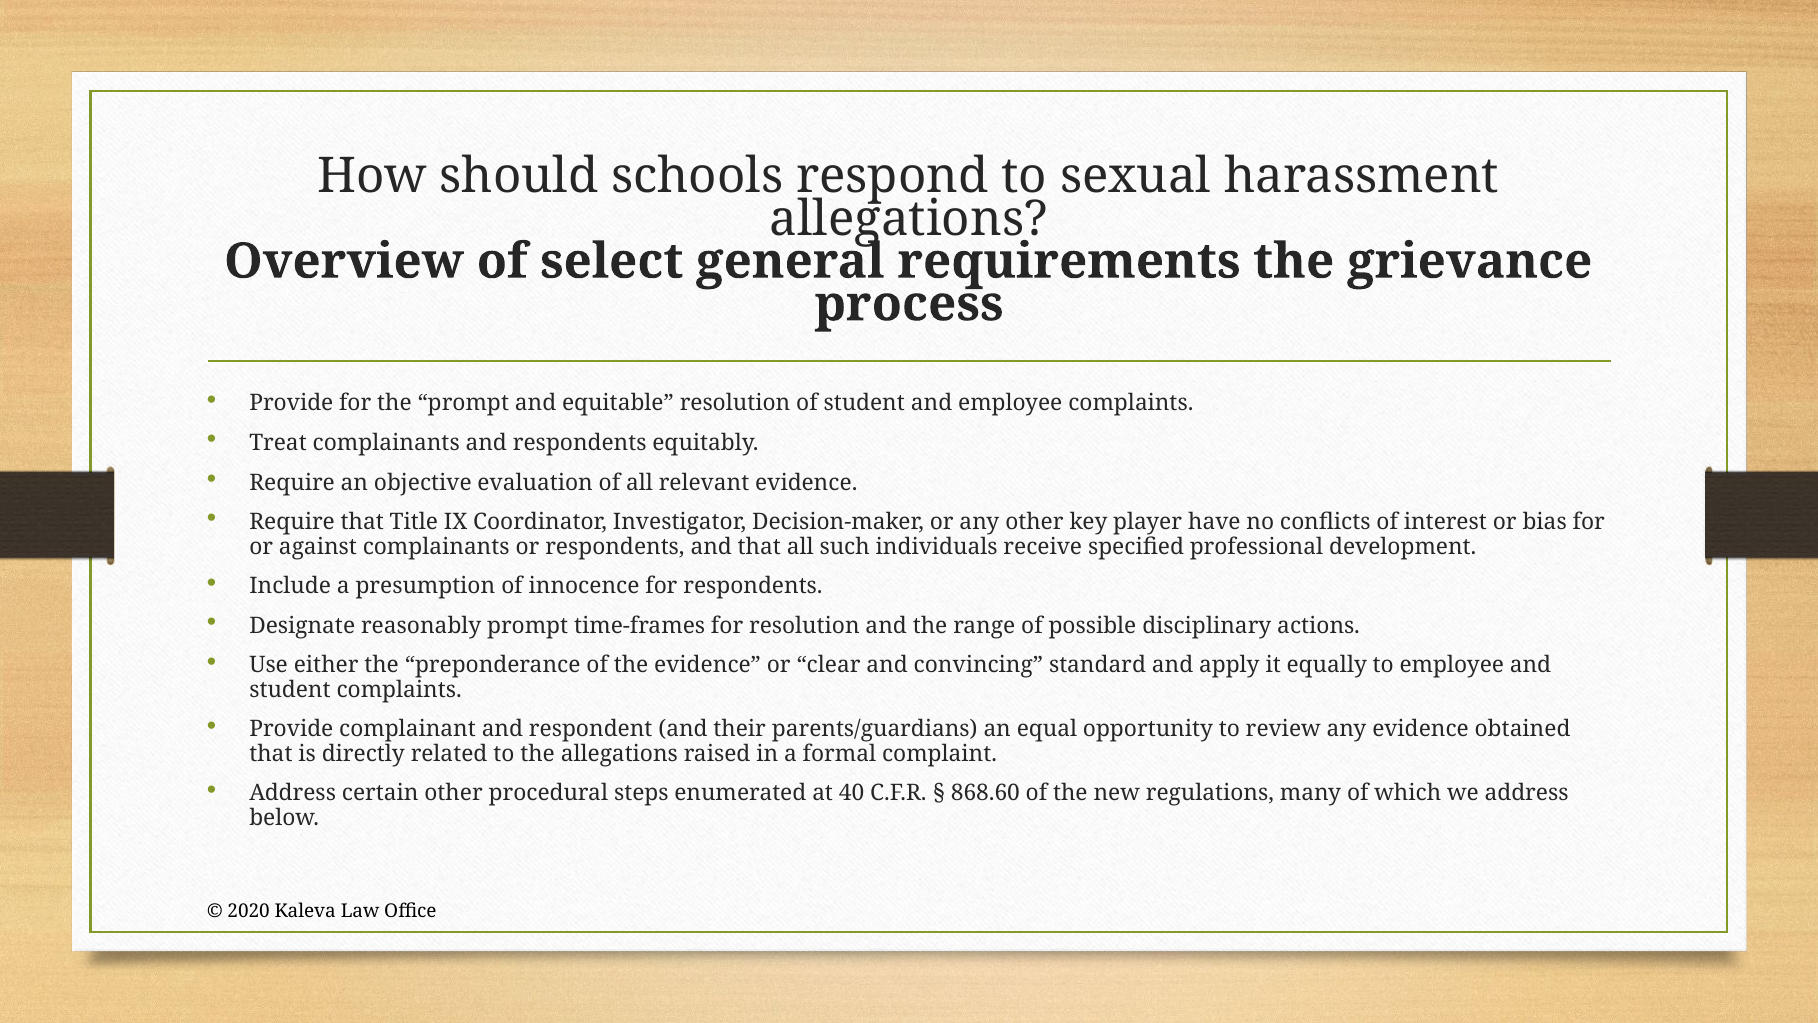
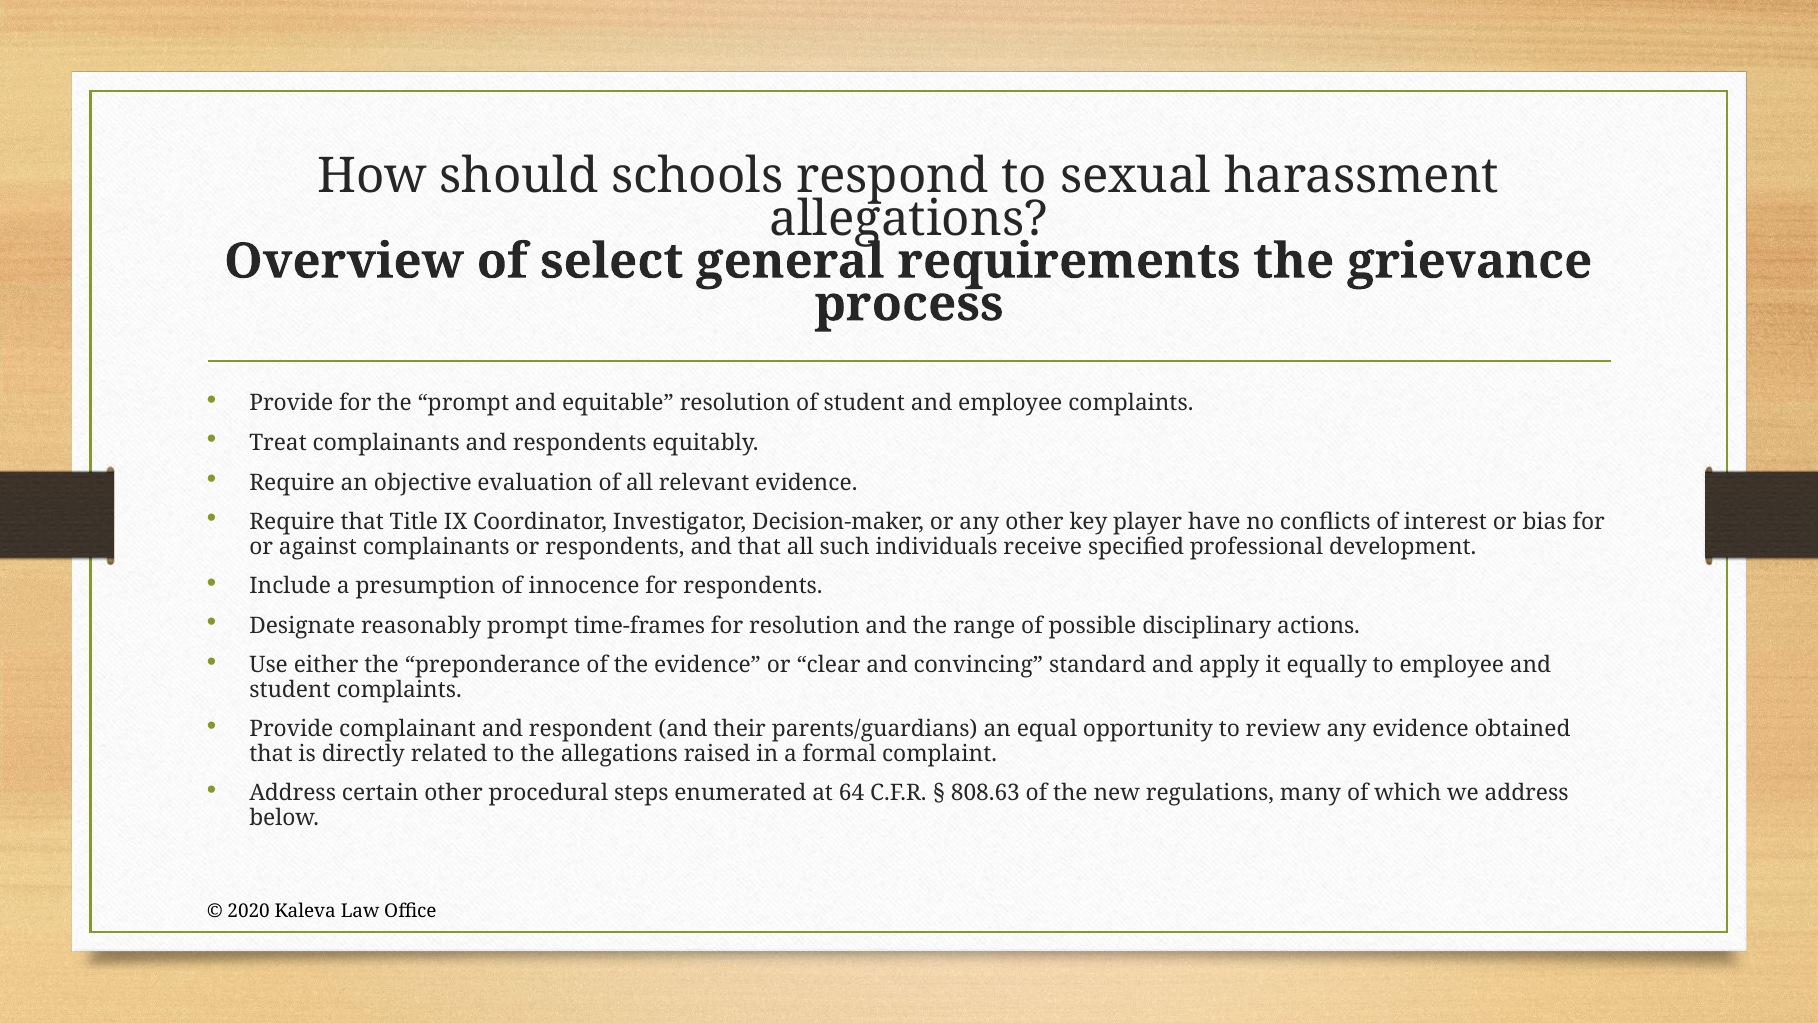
40: 40 -> 64 (852, 793)
868.60: 868.60 -> 808.63 (985, 793)
